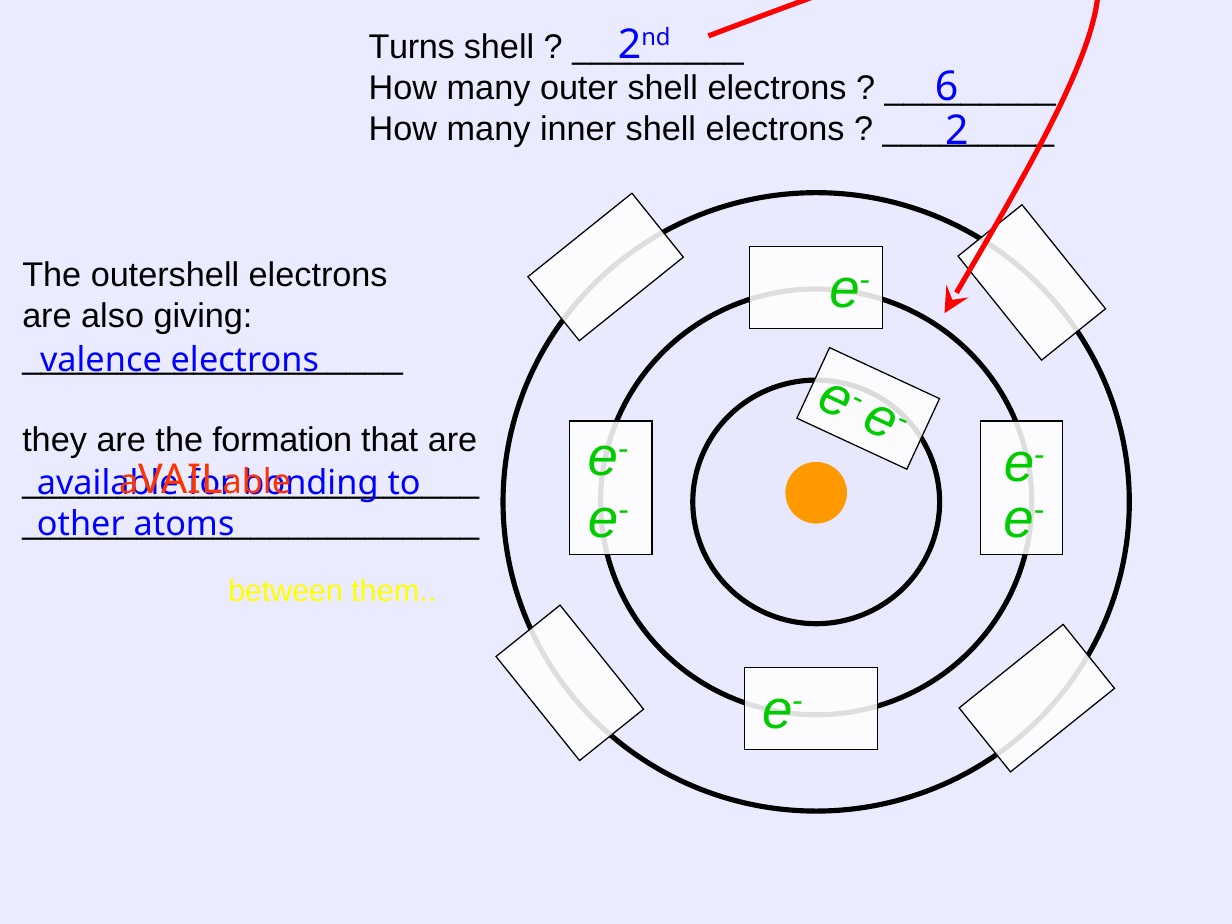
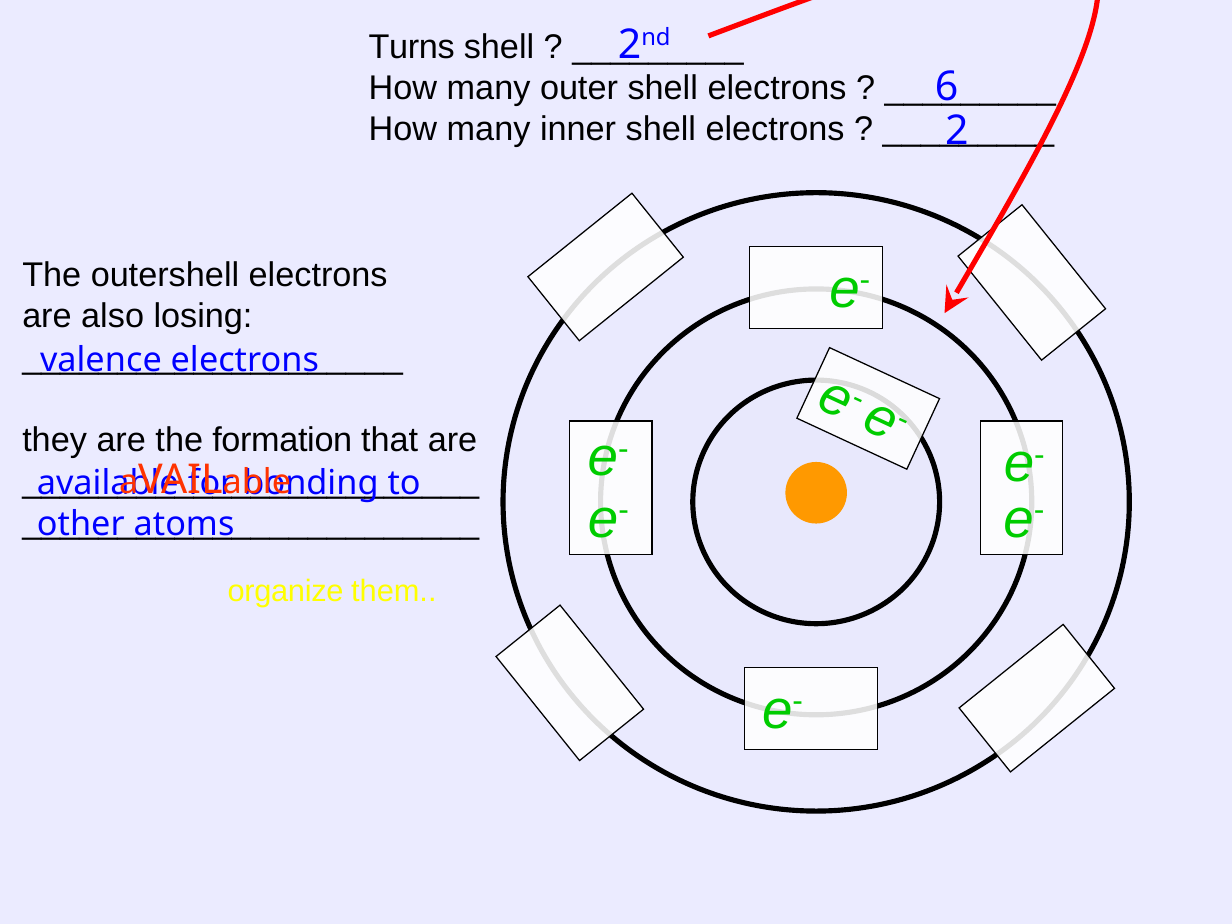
giving: giving -> losing (203, 316)
between: between -> organize (286, 591)
